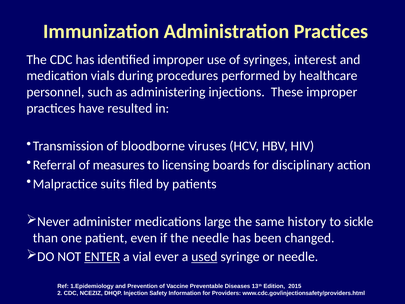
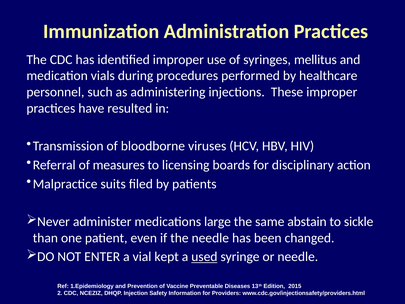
interest: interest -> mellitus (315, 60)
history: history -> abstain (307, 222)
ENTER underline: present -> none (102, 257)
ever: ever -> kept (167, 257)
